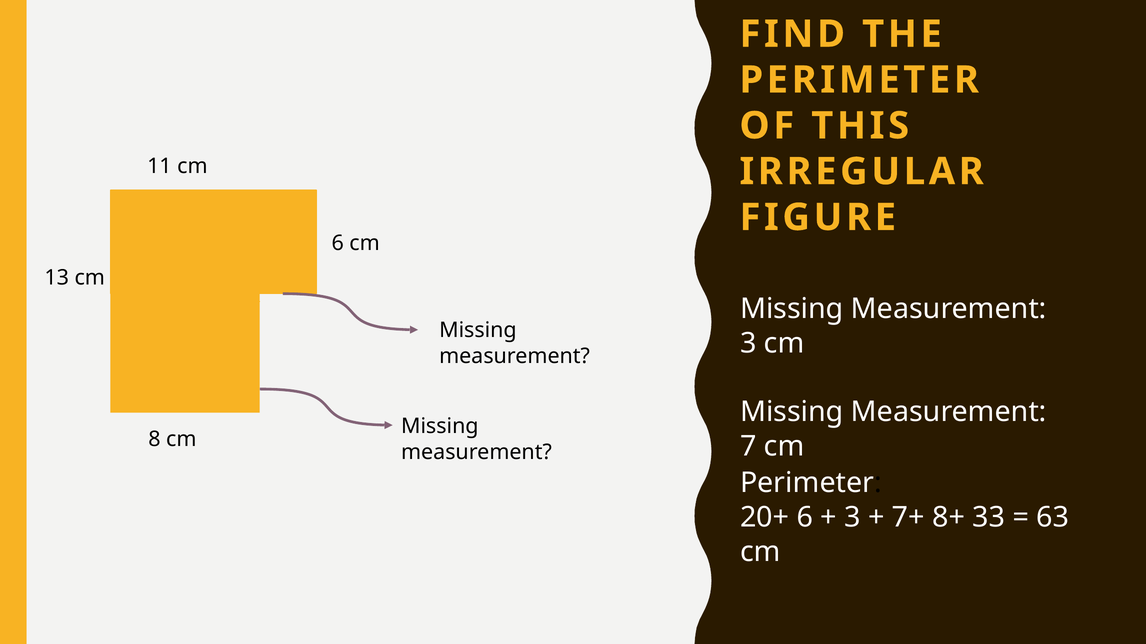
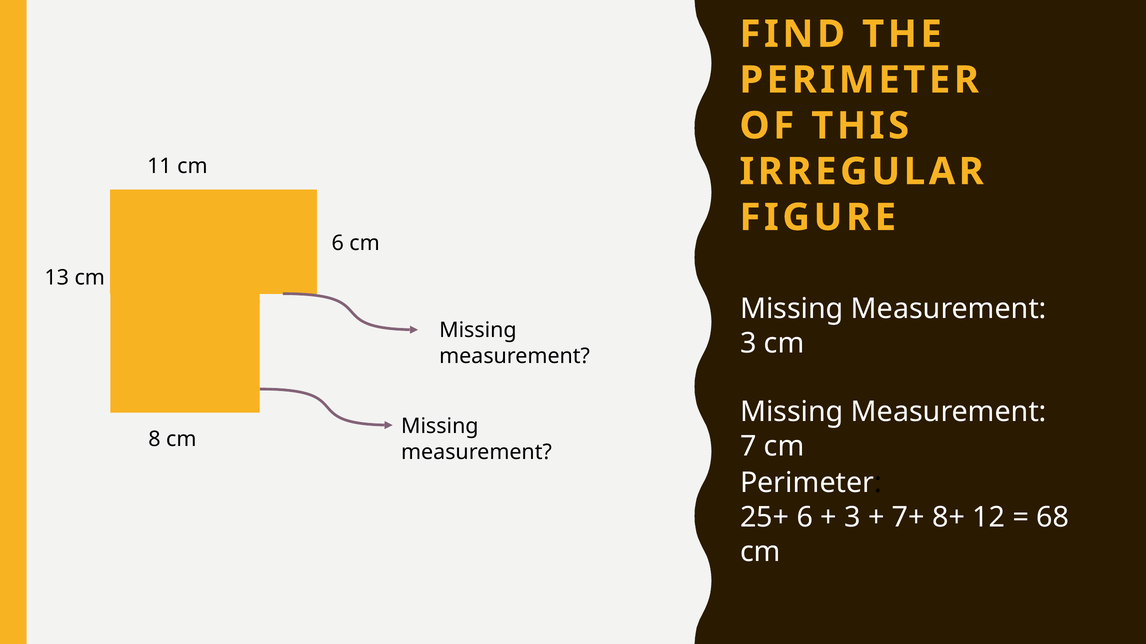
20+: 20+ -> 25+ (765, 518)
33: 33 -> 12 (989, 518)
63: 63 -> 68 (1053, 518)
